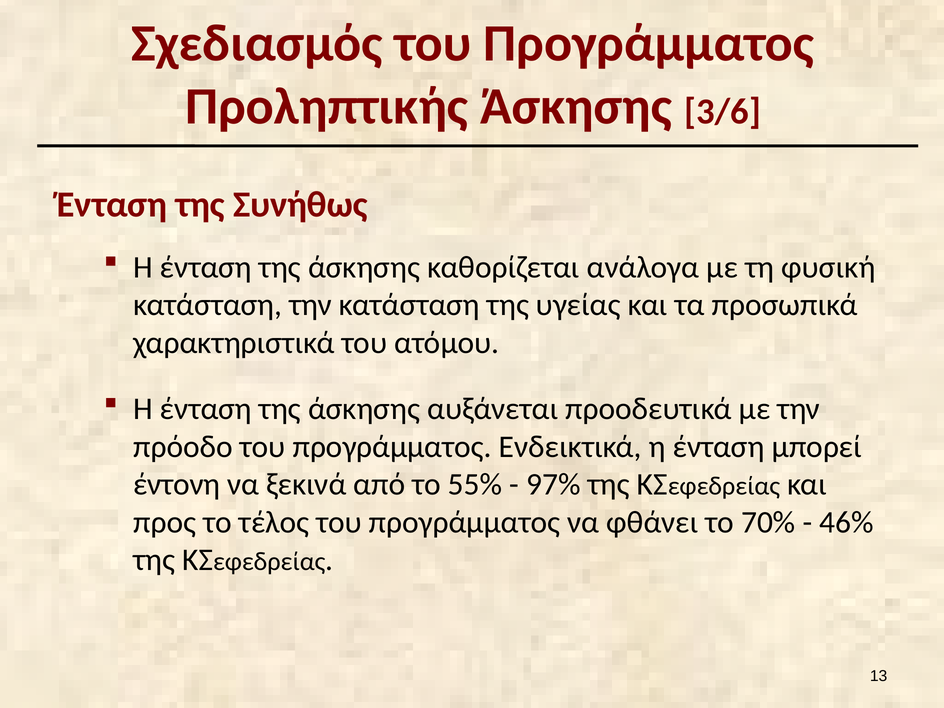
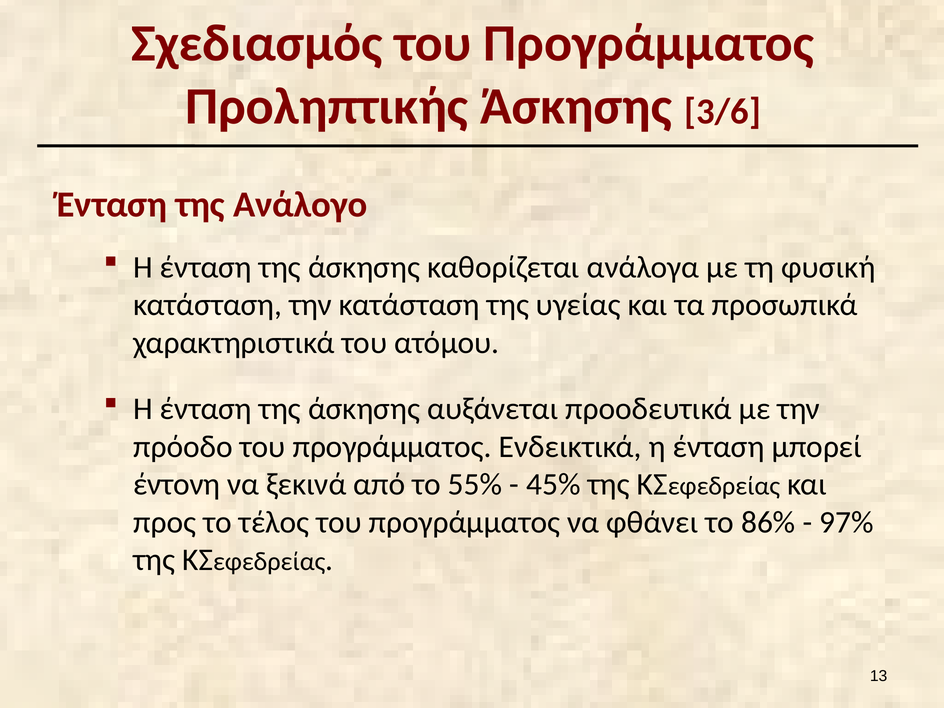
Συνήθως: Συνήθως -> Ανάλογο (300, 205)
97%: 97% -> 45% (553, 484)
70%: 70% -> 86% (768, 522)
46%: 46% -> 97% (847, 522)
